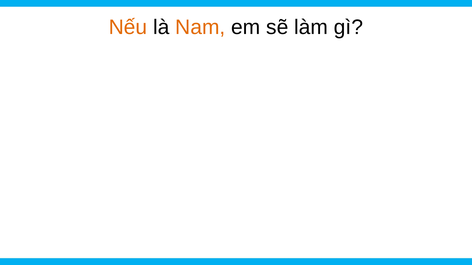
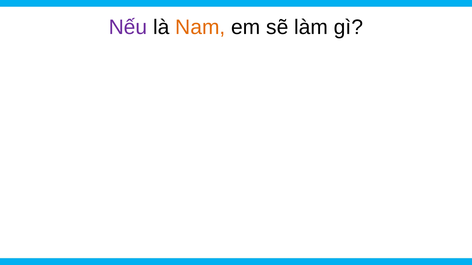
Nếu colour: orange -> purple (128, 27)
